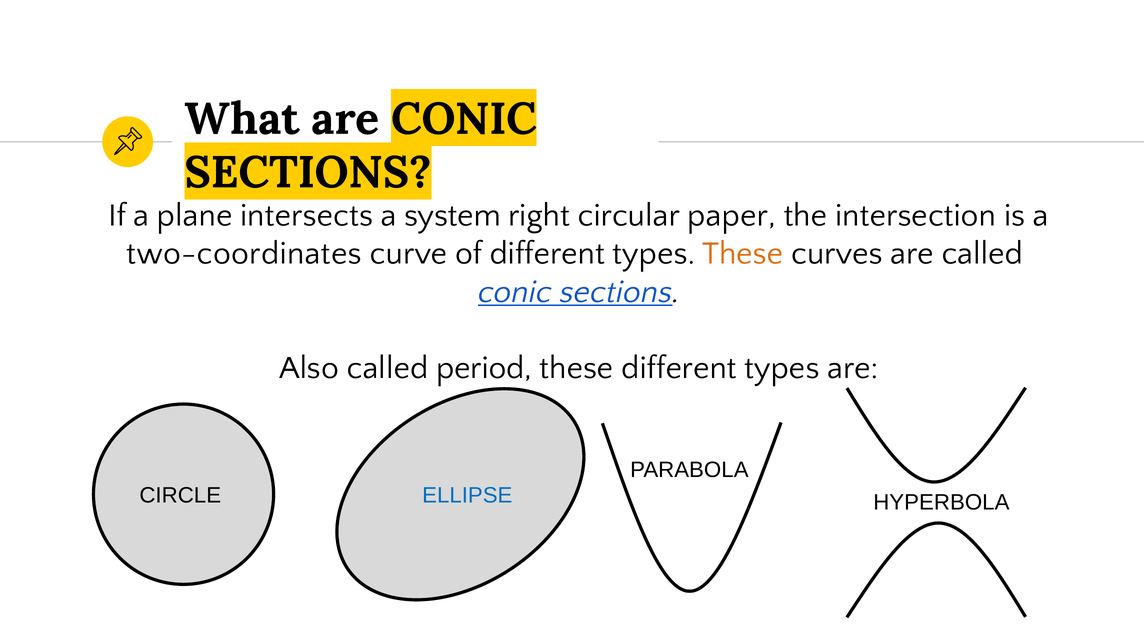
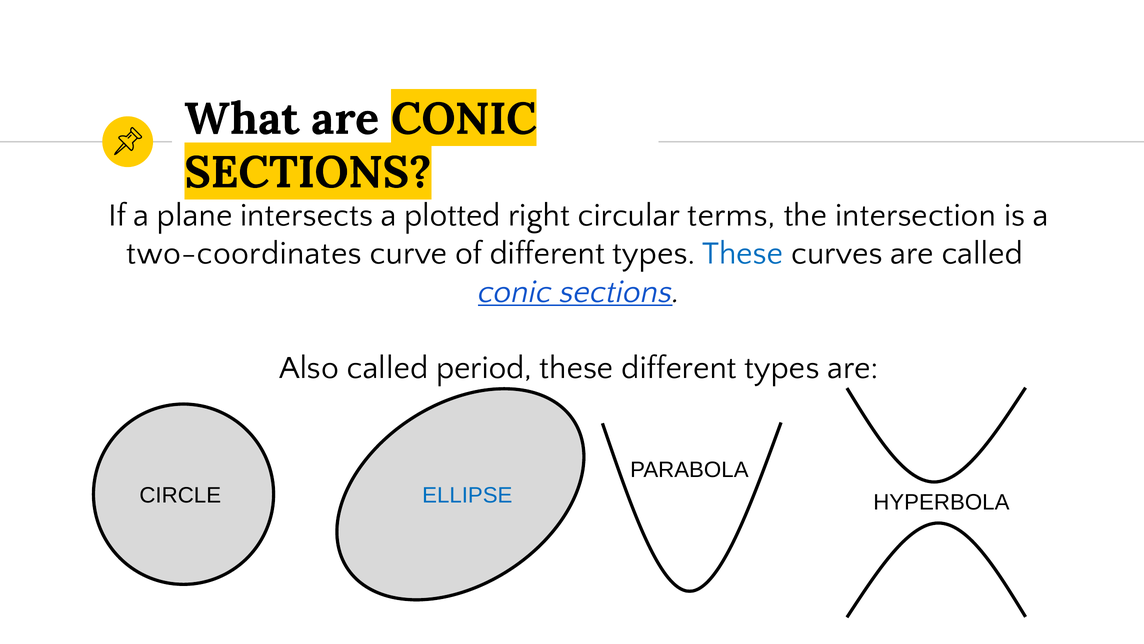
system: system -> plotted (453, 215)
paper: paper -> terms (731, 215)
These colour: orange -> blue (743, 253)
